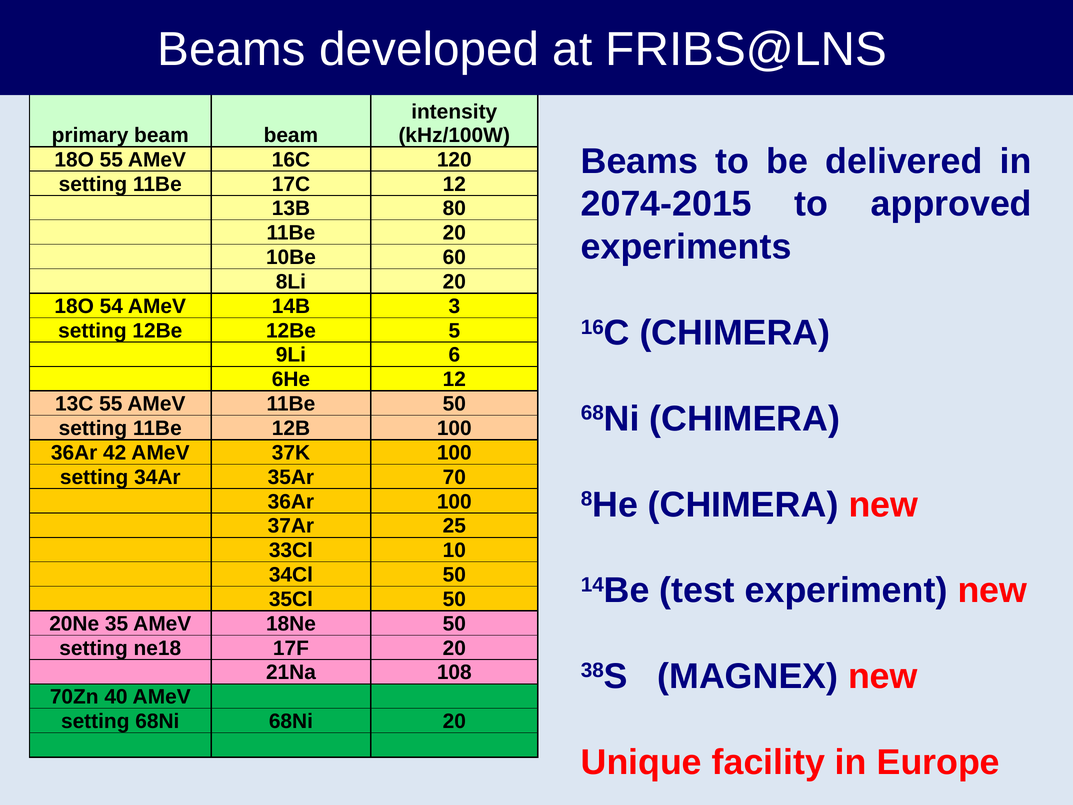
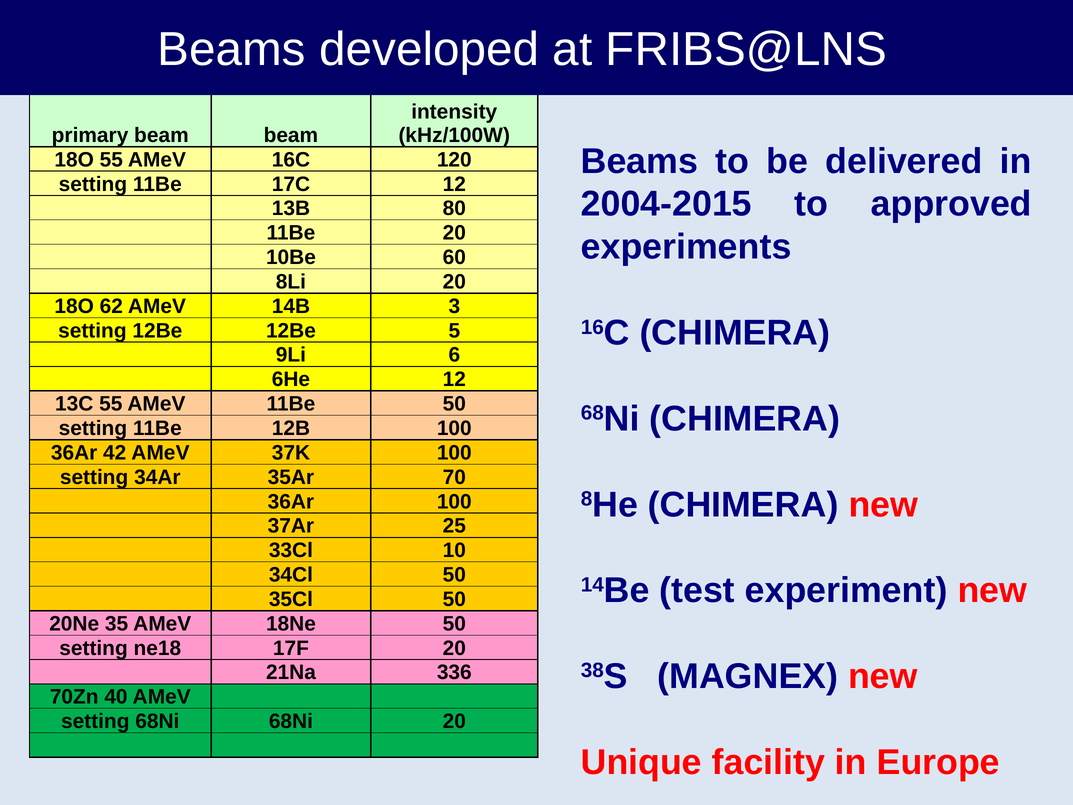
2074-2015: 2074-2015 -> 2004-2015 (666, 204)
54: 54 -> 62 (111, 306)
108: 108 -> 336 (454, 672)
